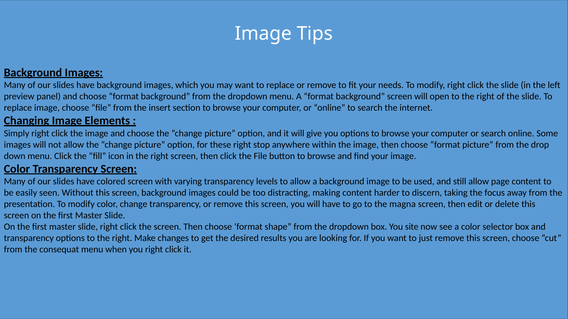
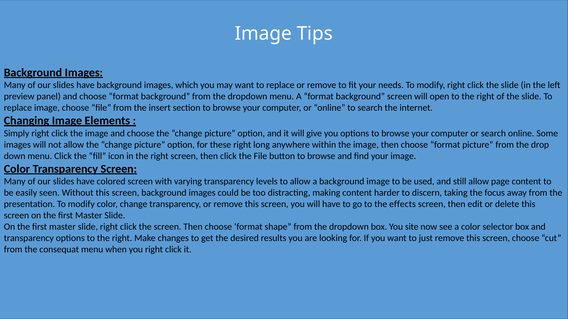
stop: stop -> long (262, 145)
magna: magna -> effects (403, 204)
